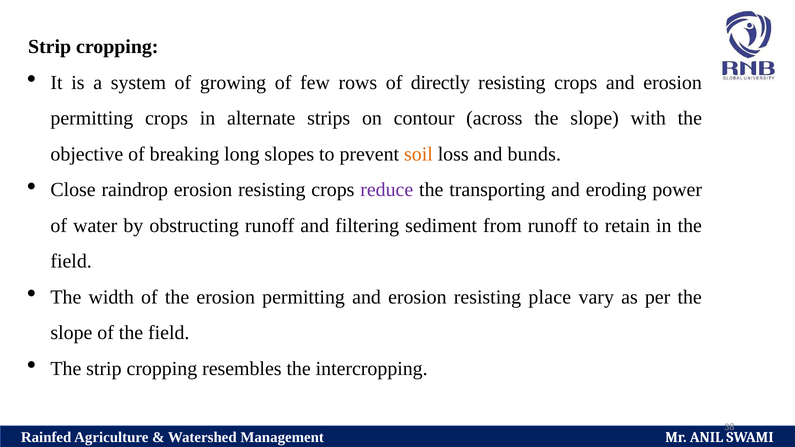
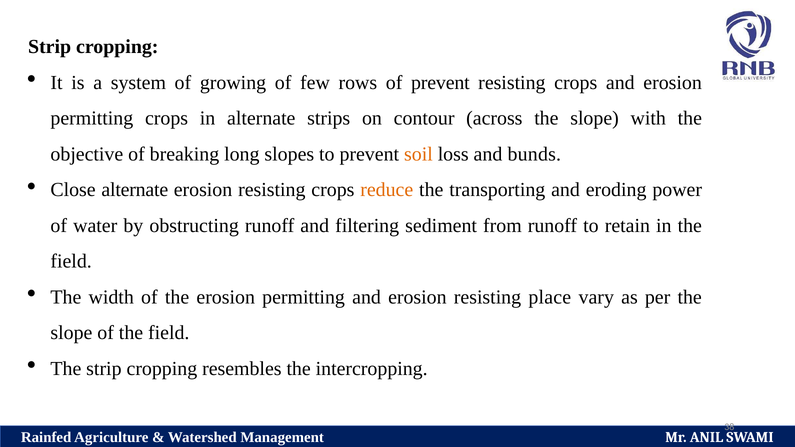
of directly: directly -> prevent (440, 83)
Close raindrop: raindrop -> alternate (135, 190)
reduce colour: purple -> orange (387, 190)
